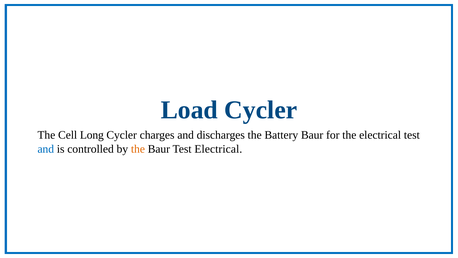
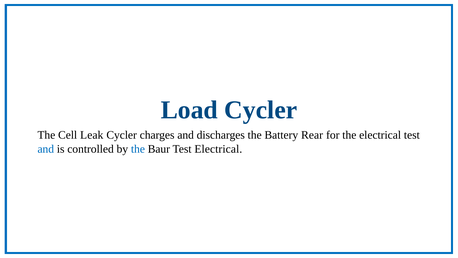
Long: Long -> Leak (92, 135)
Battery Baur: Baur -> Rear (312, 135)
the colour: orange -> blue (138, 149)
